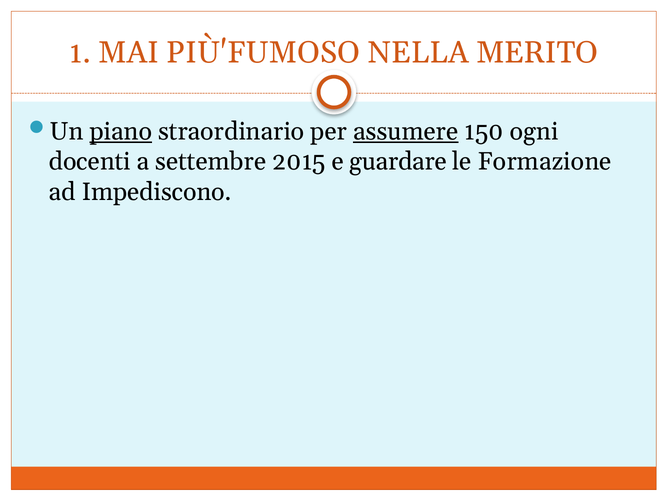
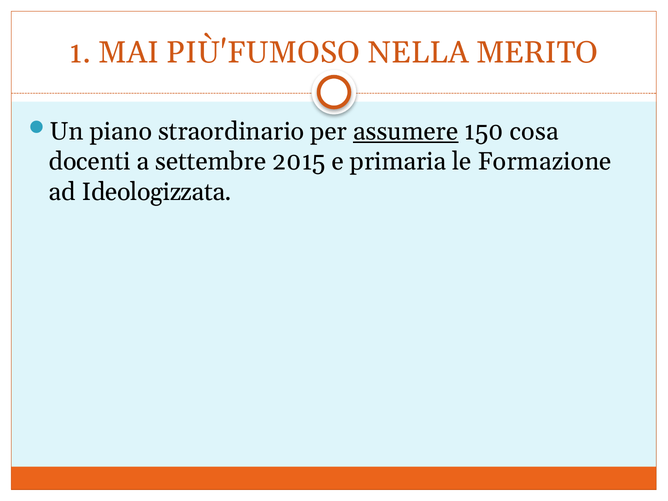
piano underline: present -> none (121, 132)
ogni: ogni -> cosa (534, 132)
guardare: guardare -> primaria (398, 162)
Impediscono: Impediscono -> Ideologizzata (157, 192)
